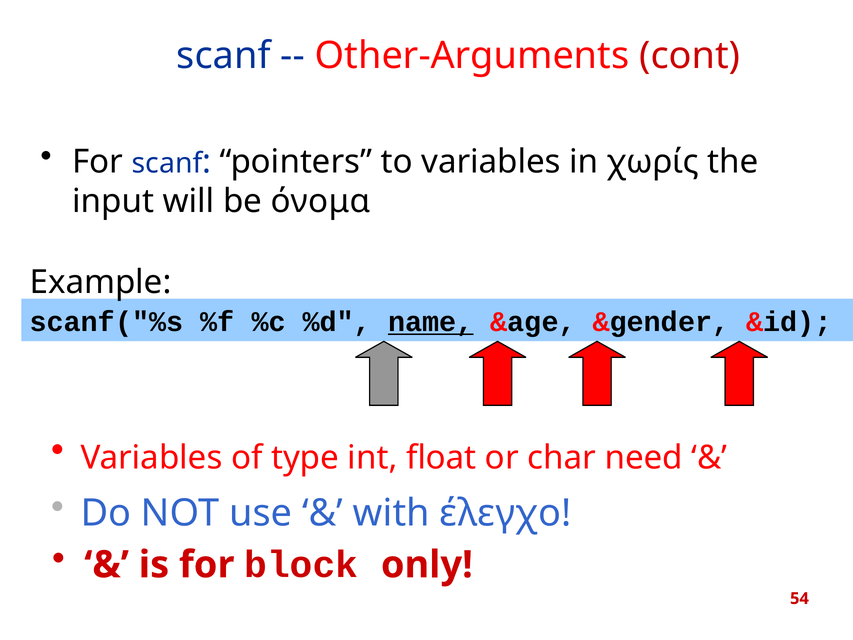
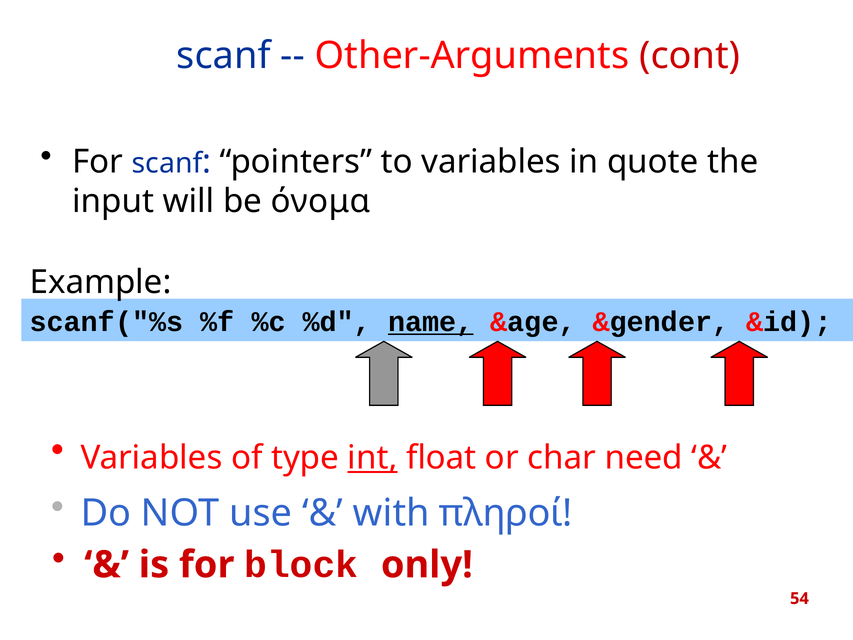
χωρίς: χωρίς -> quote (653, 161)
int underline: none -> present (372, 458)
έλεγχο: έλεγχο -> πληροί (506, 513)
